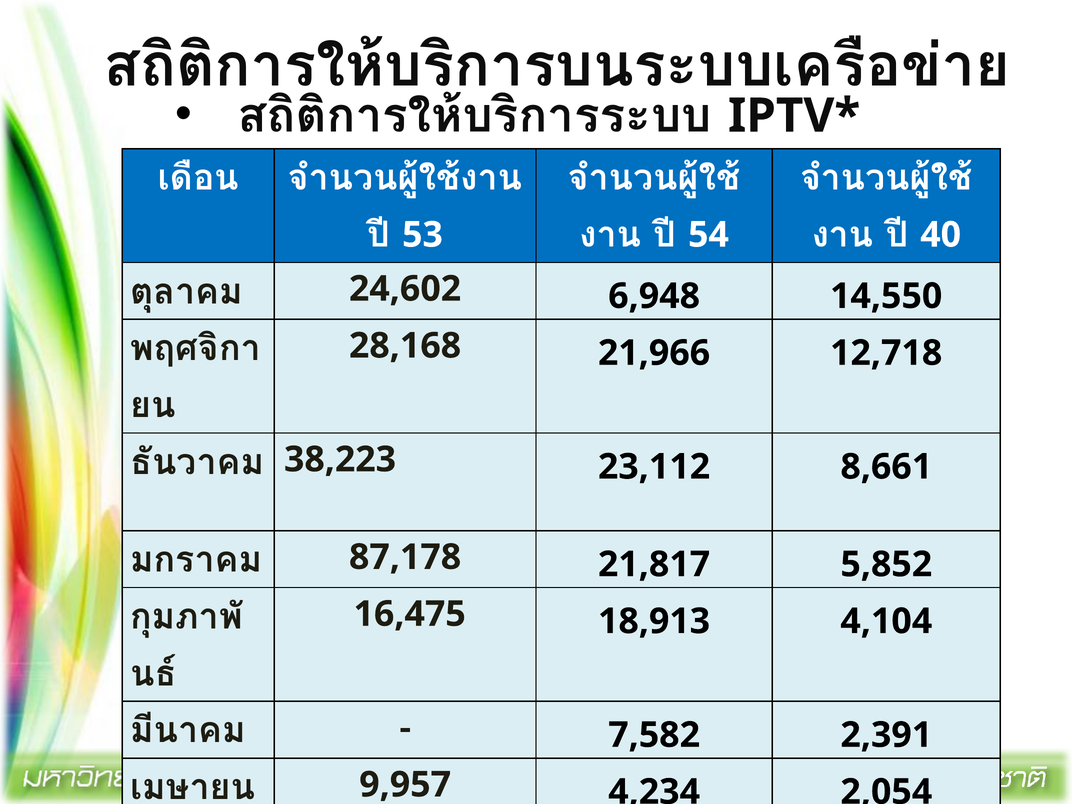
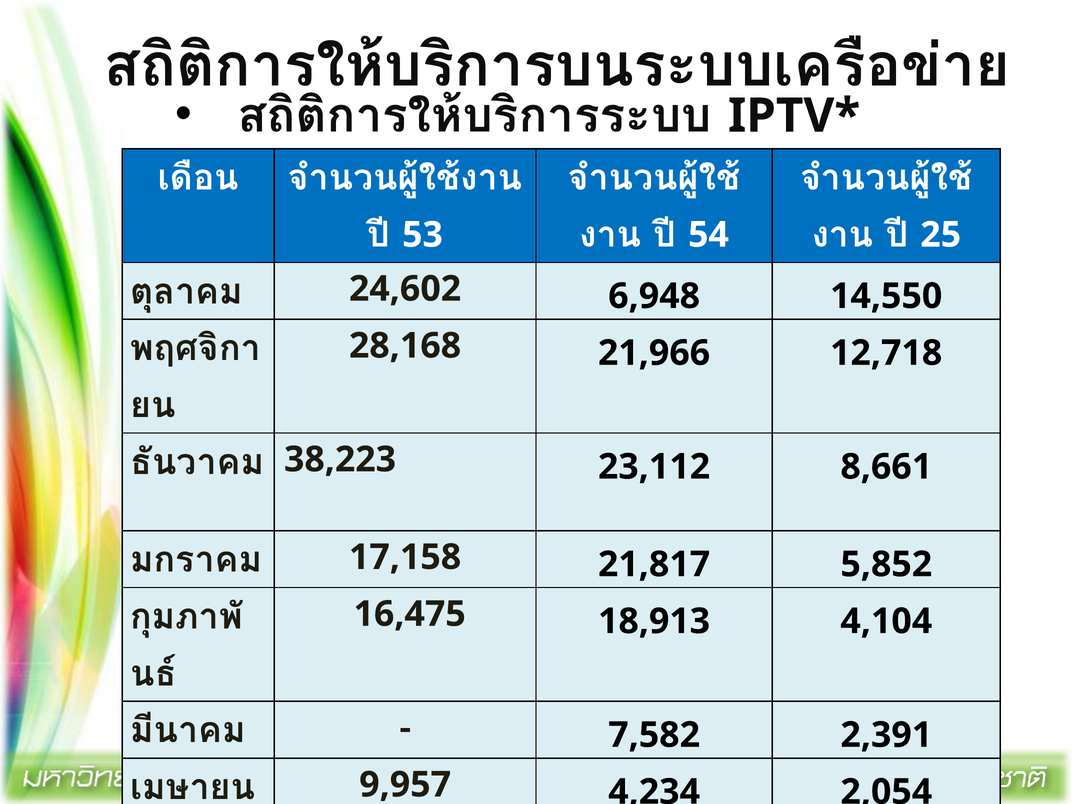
40: 40 -> 25 (941, 235)
87,178: 87,178 -> 17,158 (405, 557)
